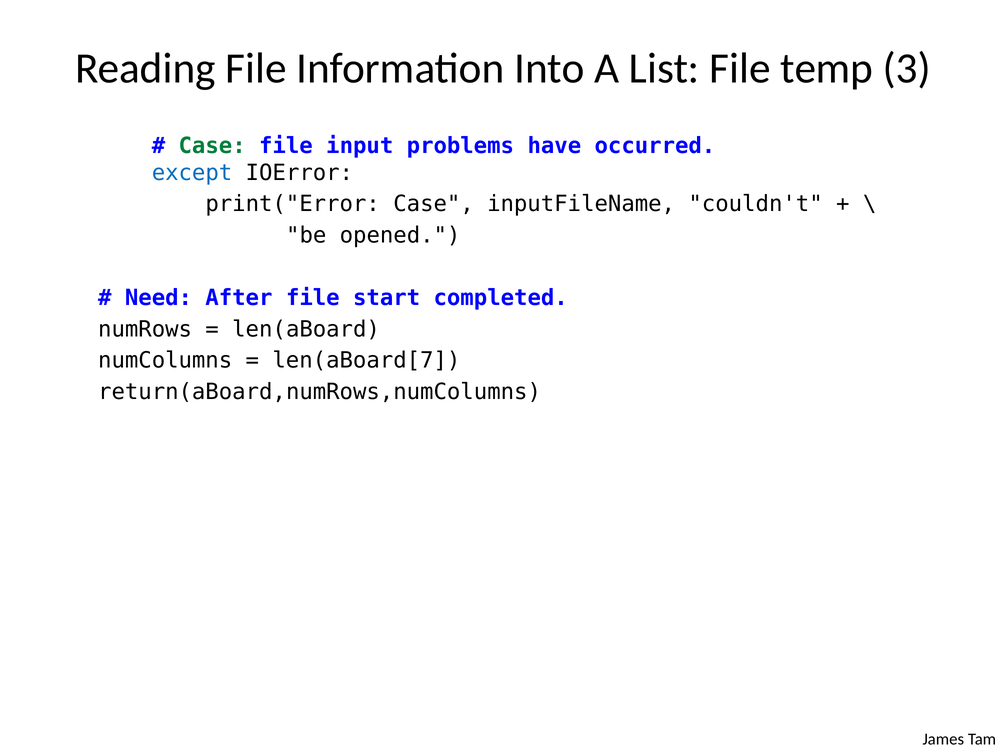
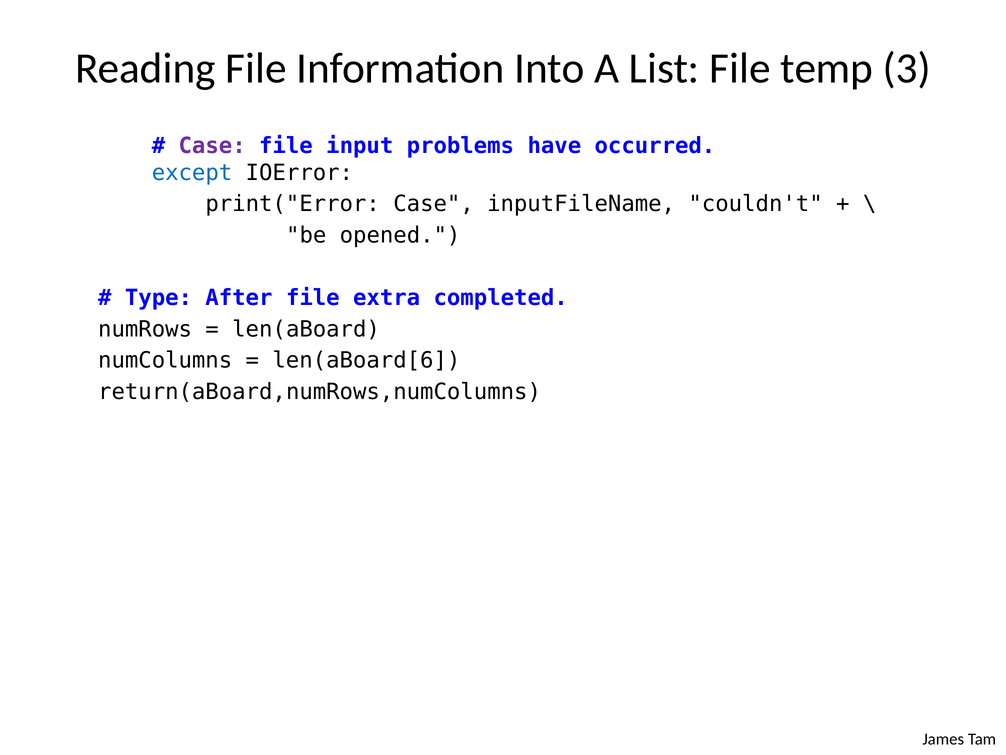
Case colour: green -> purple (212, 146)
Need: Need -> Type (158, 298)
start: start -> extra (387, 298)
len(aBoard[7: len(aBoard[7 -> len(aBoard[6 (366, 360)
